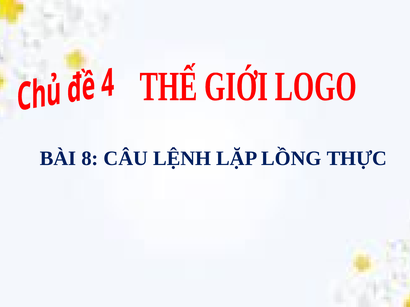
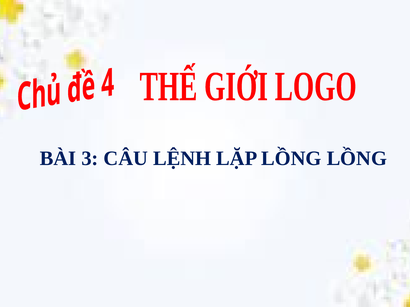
8: 8 -> 3 (90, 159)
LỒNG THỰC: THỰC -> LỒNG (357, 159)
